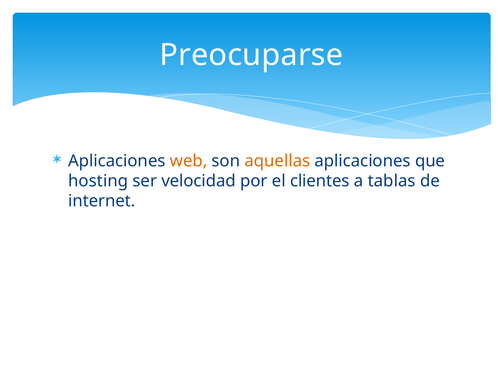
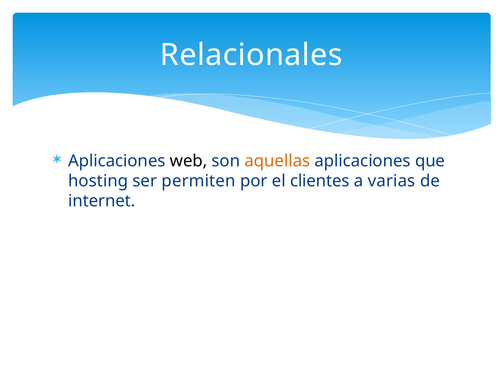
Preocuparse: Preocuparse -> Relacionales (251, 55)
web colour: orange -> black (189, 161)
velocidad: velocidad -> permiten (199, 181)
tablas: tablas -> varias (392, 181)
